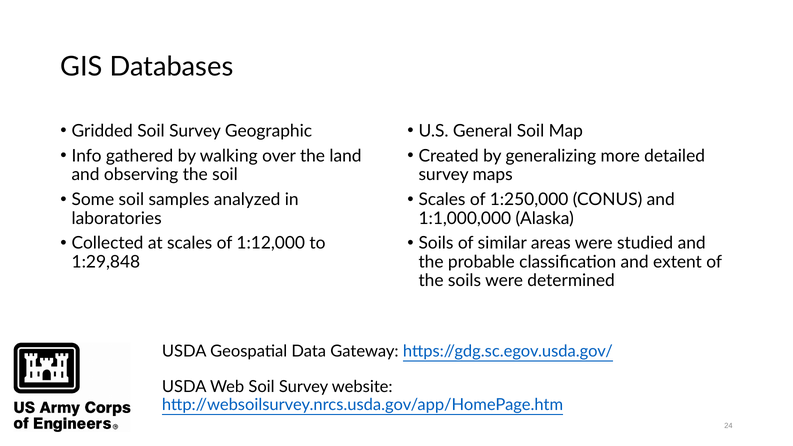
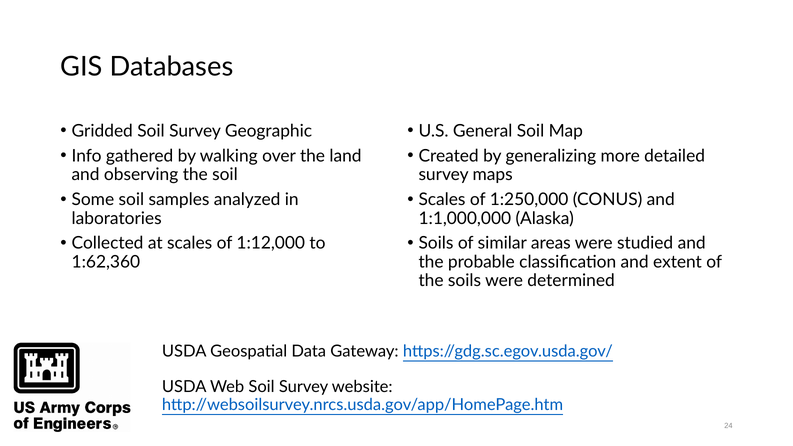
1:29,848: 1:29,848 -> 1:62,360 (106, 262)
